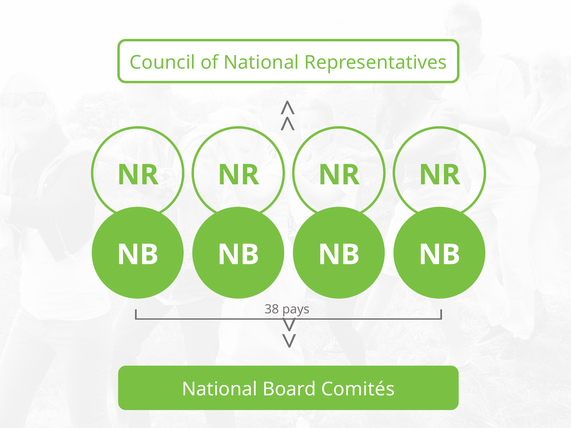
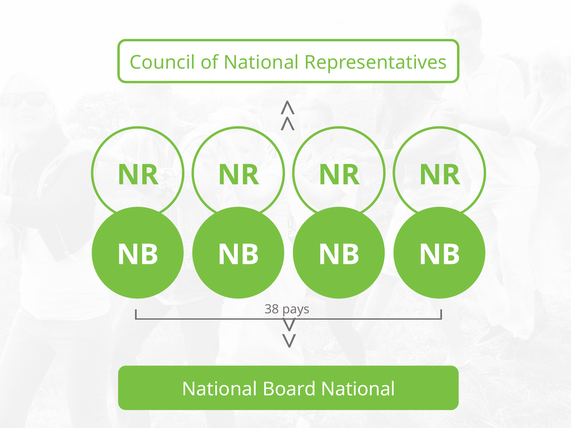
Board Comités: Comités -> National (358, 389)
